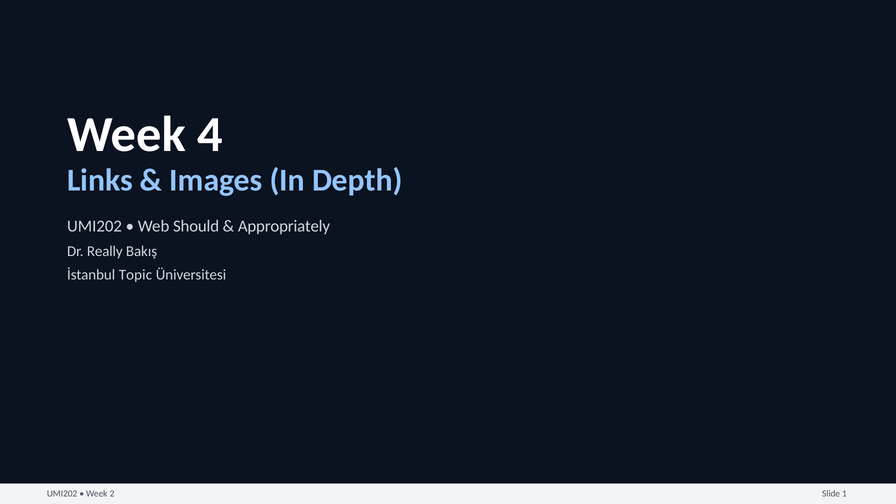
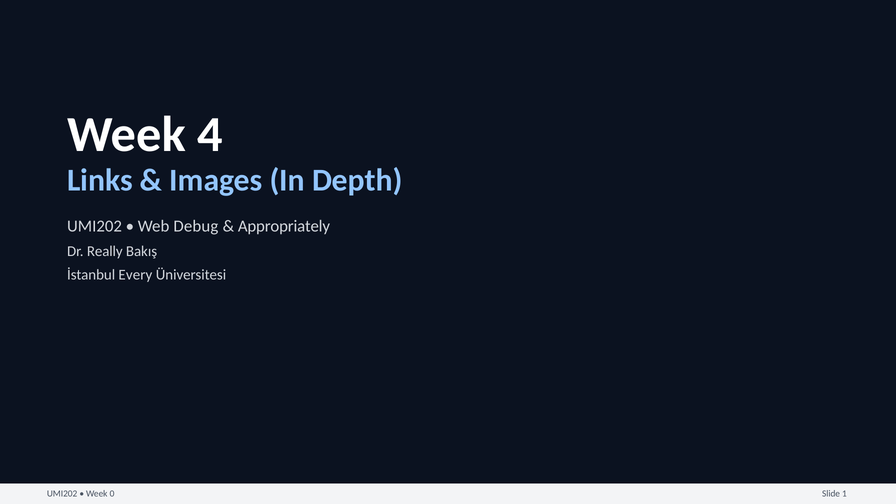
Should: Should -> Debug (196, 226)
Topic: Topic -> Every (135, 275)
2: 2 -> 0 (112, 494)
